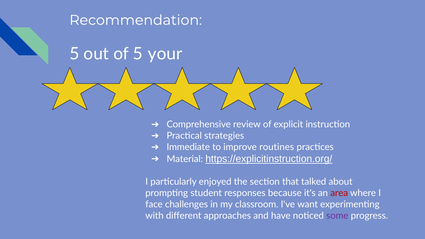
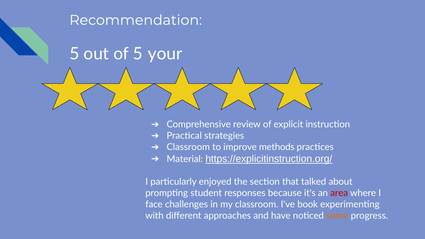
Immediate: Immediate -> Classroom (188, 147)
routines: routines -> methods (277, 147)
want: want -> book (308, 205)
some colour: purple -> orange (337, 216)
